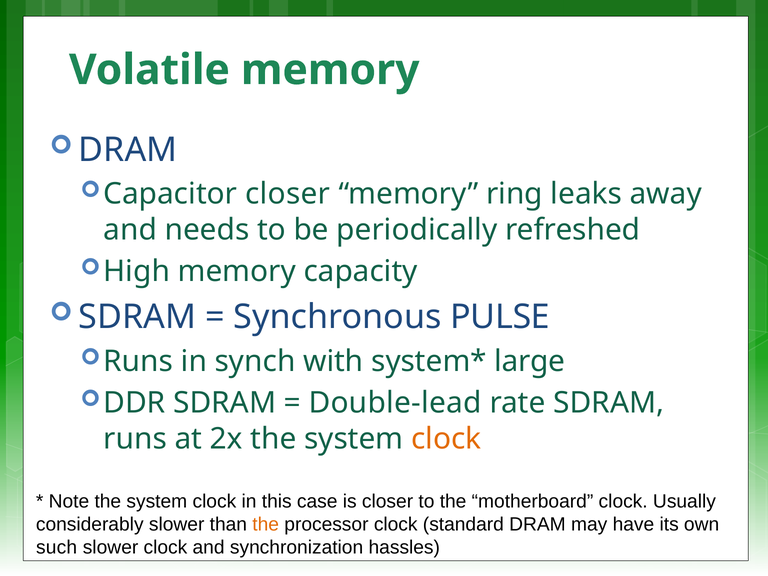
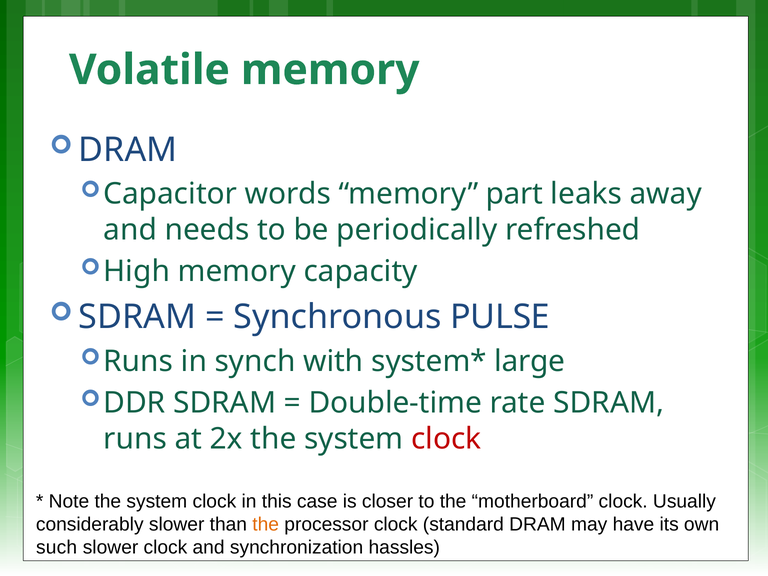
Capacitor closer: closer -> words (288, 194)
ring: ring -> part (515, 194)
Double-lead: Double-lead -> Double-time (395, 403)
clock colour: orange -> red (446, 439)
